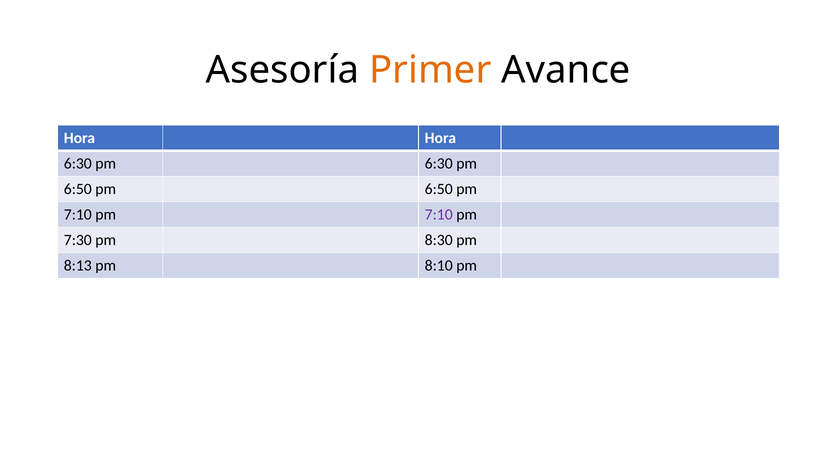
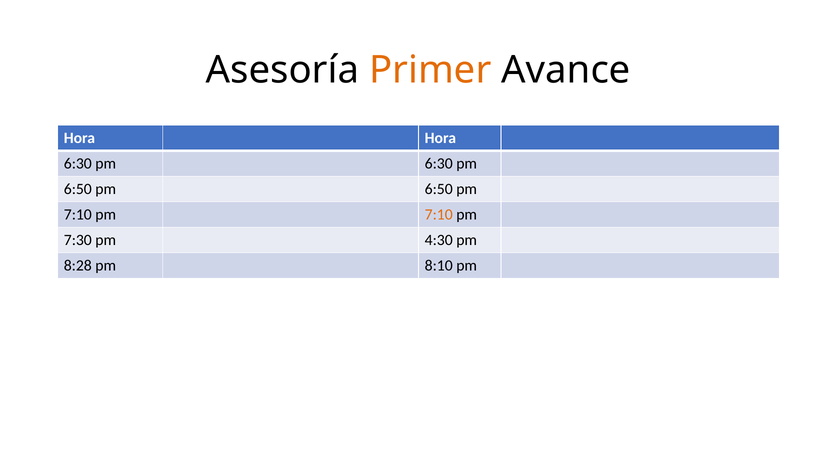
7:10 colour: purple -> orange (439, 215)
8:30: 8:30 -> 4:30 (439, 240)
8:13: 8:13 -> 8:28 (78, 266)
